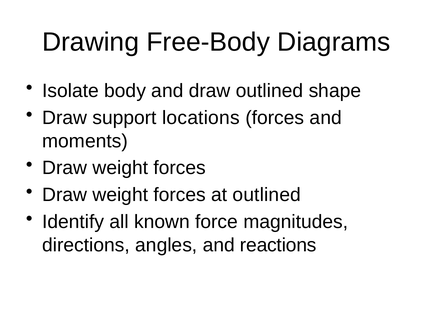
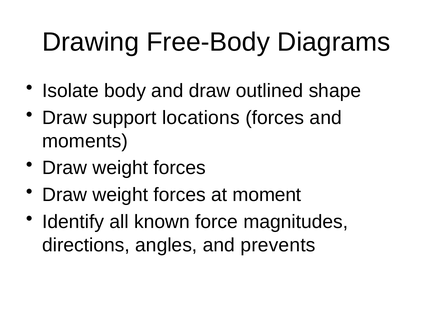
at outlined: outlined -> moment (267, 195)
reactions: reactions -> prevents (278, 245)
